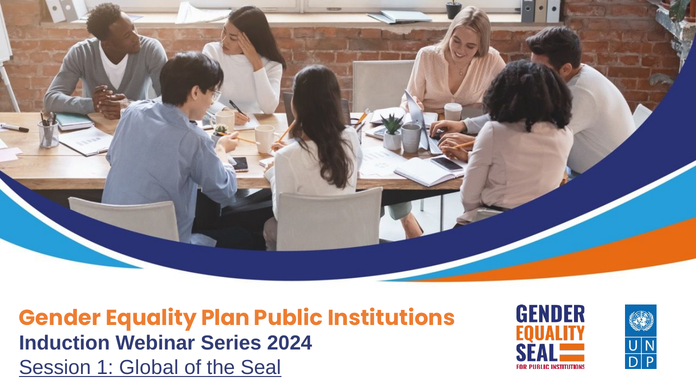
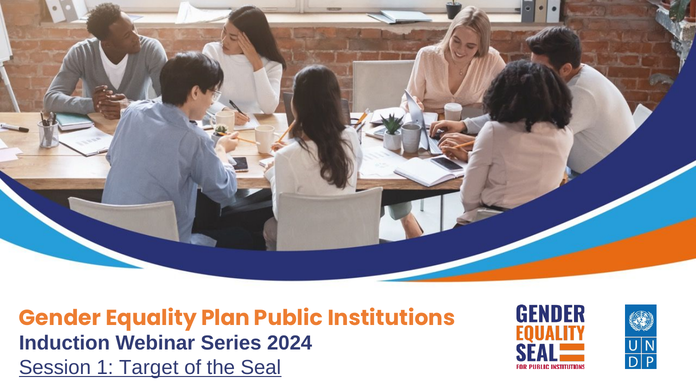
Global: Global -> Target (149, 367)
